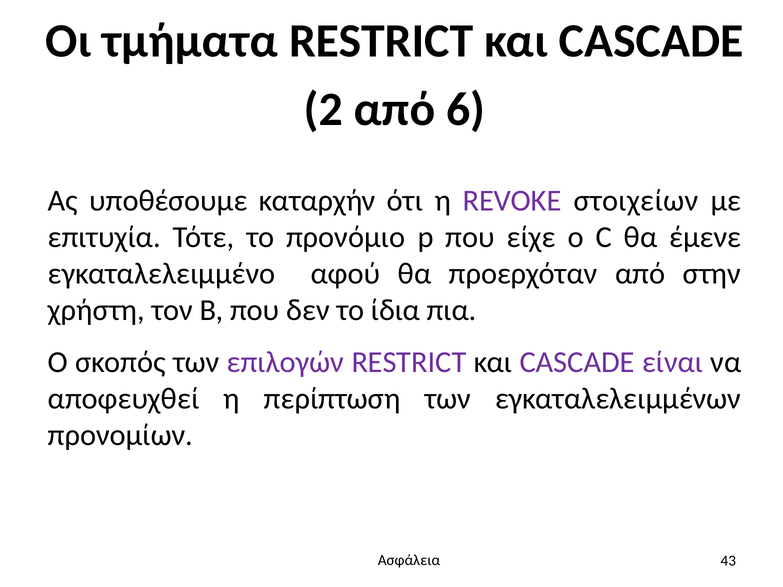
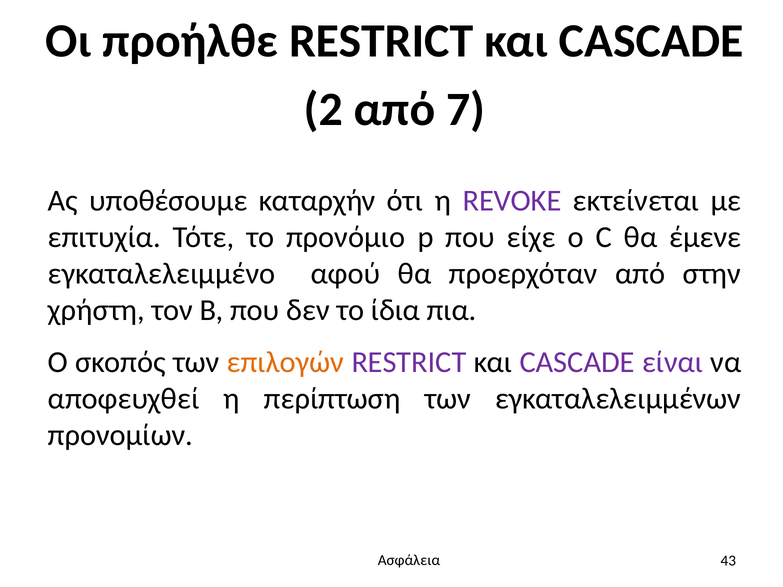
τμήματα: τμήματα -> προήλθε (190, 41)
6: 6 -> 7 (466, 110)
στοιχείων: στοιχείων -> εκτείνεται (636, 201)
επιλογών colour: purple -> orange (285, 362)
